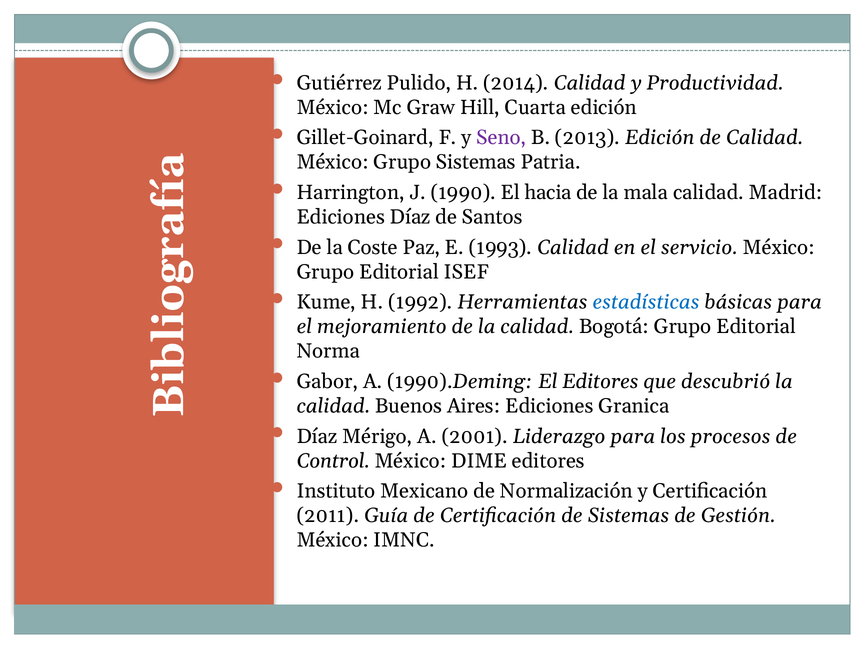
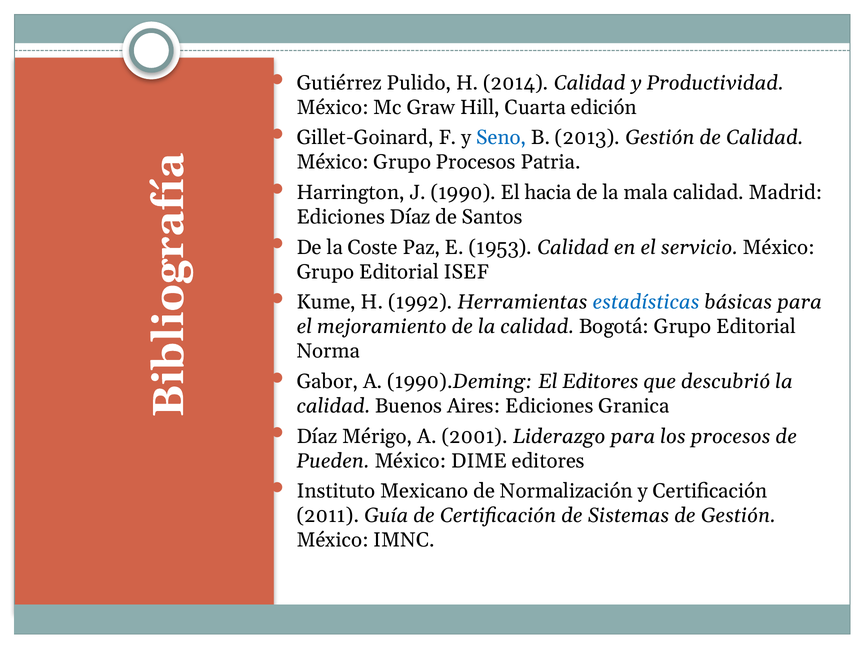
Seno colour: purple -> blue (501, 138)
2013 Edición: Edición -> Gestión (660, 138)
Grupo Sistemas: Sistemas -> Procesos (476, 162)
1993: 1993 -> 1953 (500, 247)
Control: Control -> Pueden (333, 461)
